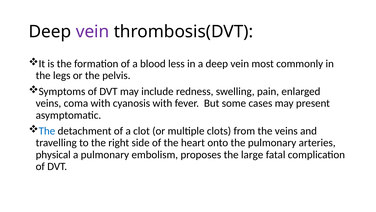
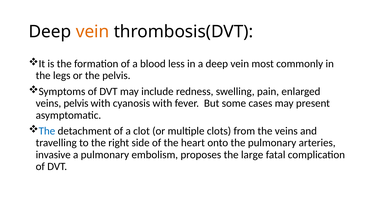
vein colour: purple -> orange (93, 32)
veins coma: coma -> pelvis (76, 103)
physical: physical -> invasive (53, 154)
